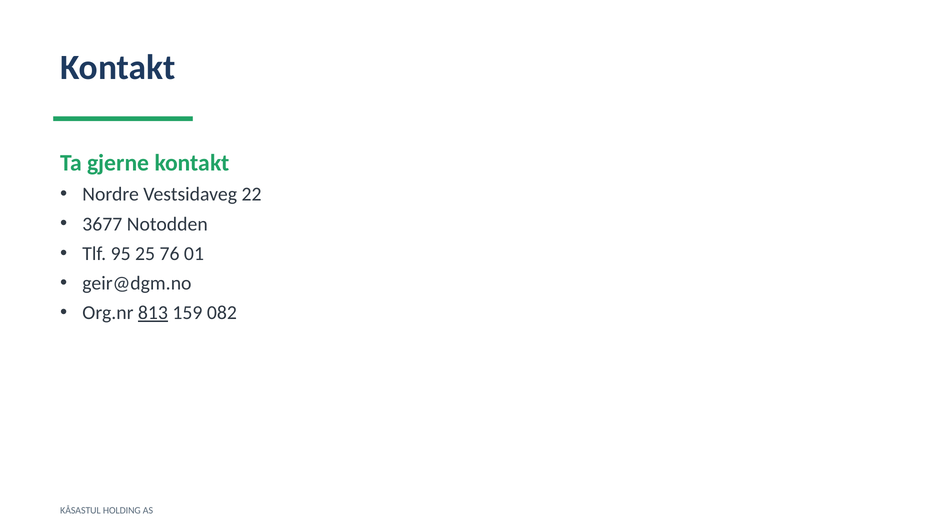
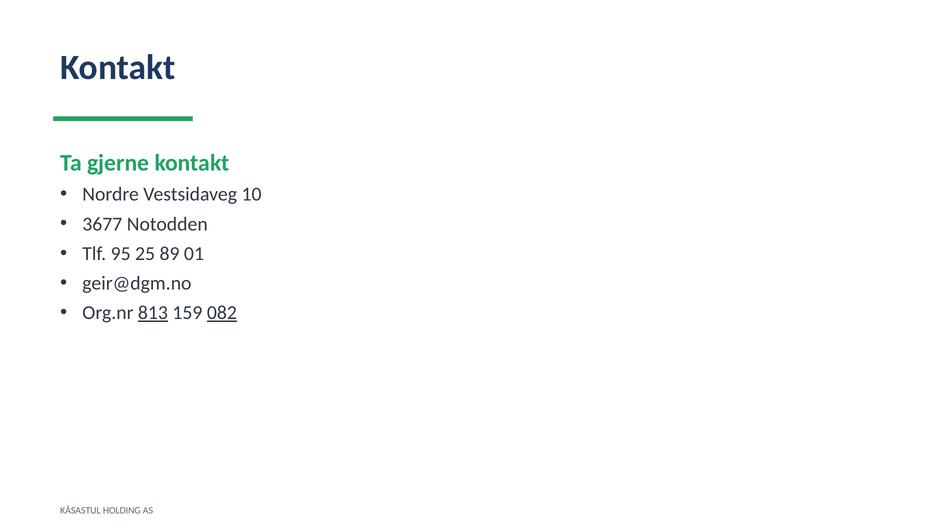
22: 22 -> 10 (252, 195)
76: 76 -> 89 (170, 254)
082 underline: none -> present (222, 313)
